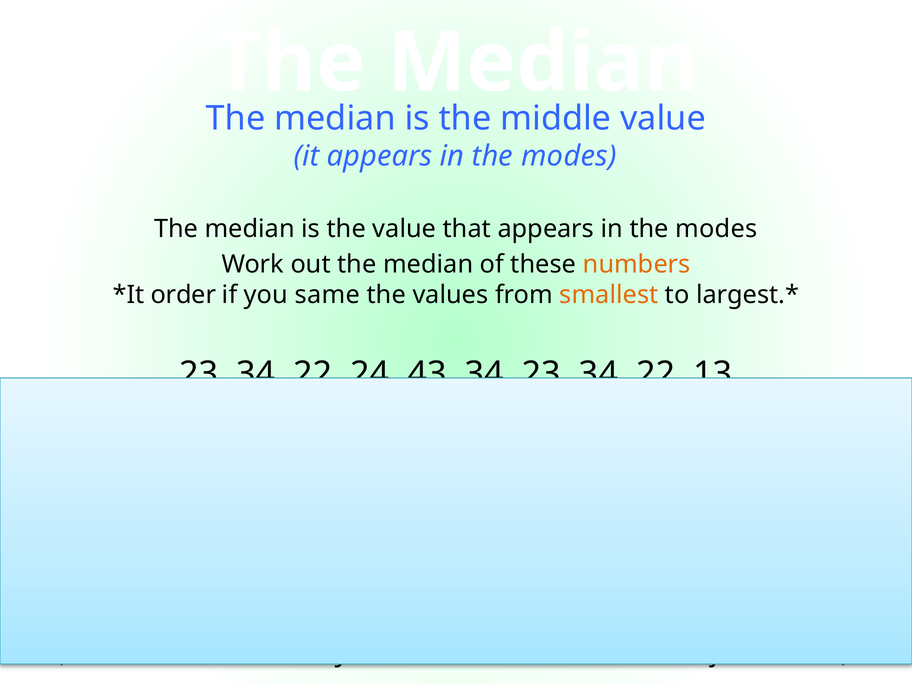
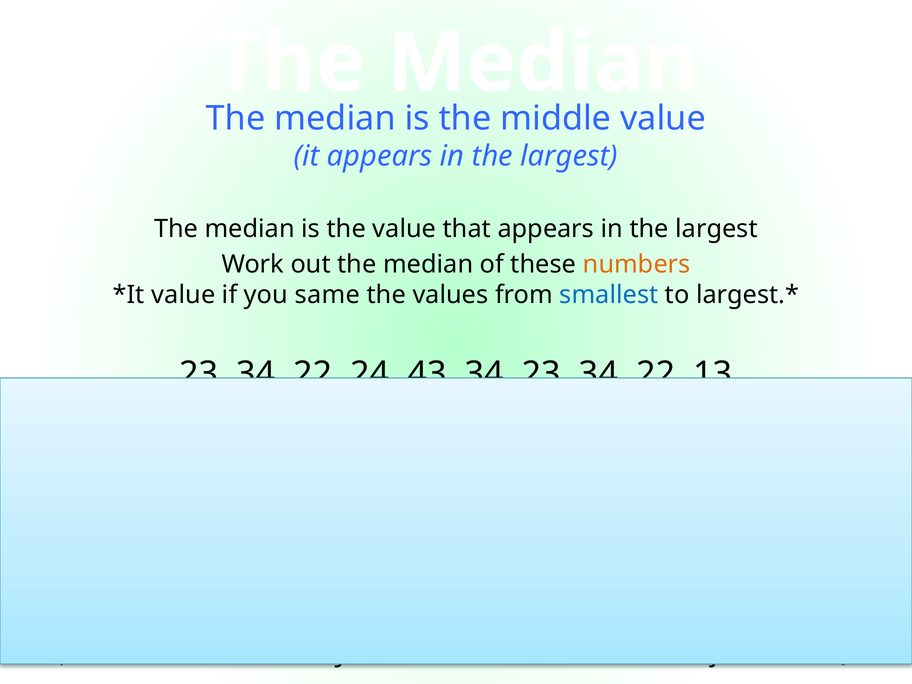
modes: modes -> largest (569, 156)
modes: modes -> largest (717, 229)
order: order -> value (183, 295)
smallest colour: orange -> blue (609, 295)
